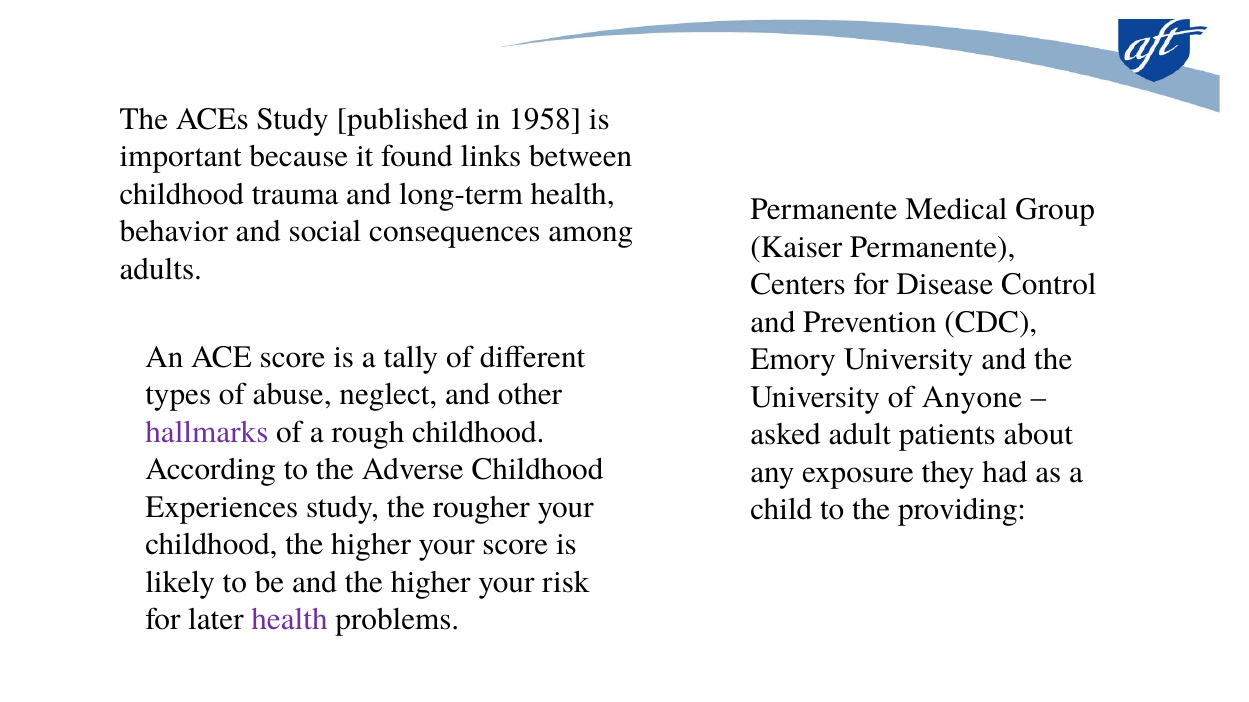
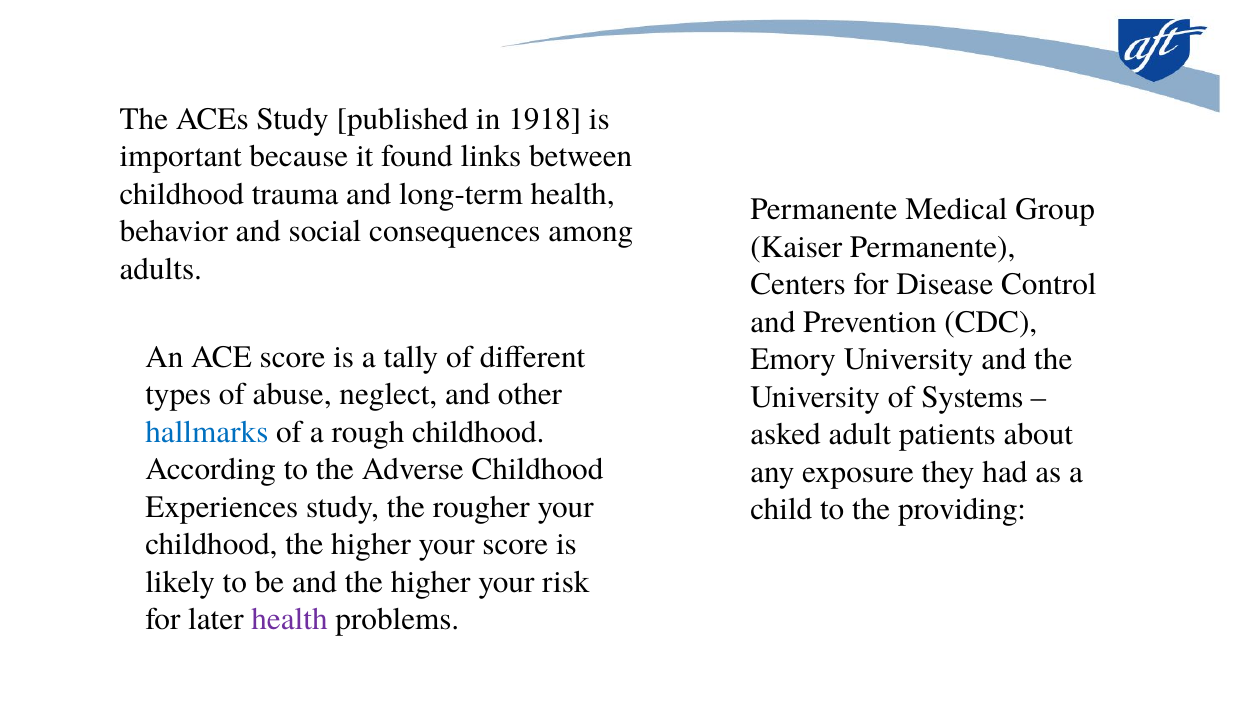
1958: 1958 -> 1918 (545, 119)
Anyone: Anyone -> Systems (972, 397)
hallmarks colour: purple -> blue (207, 432)
